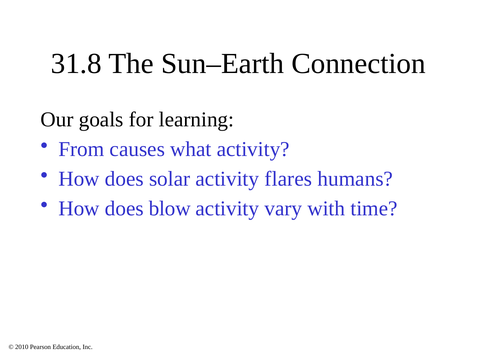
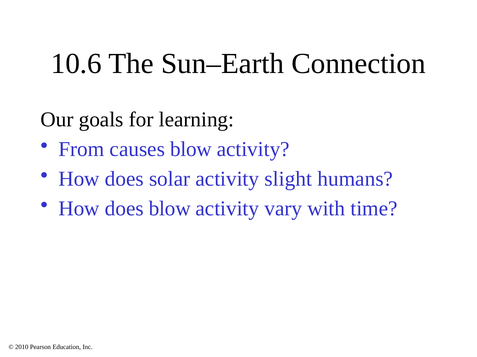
31.8: 31.8 -> 10.6 (76, 64)
causes what: what -> blow (191, 150)
flares: flares -> slight (288, 179)
